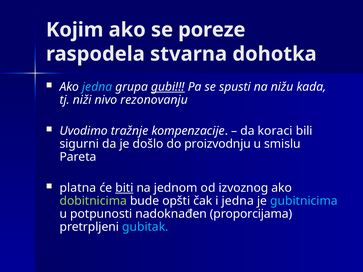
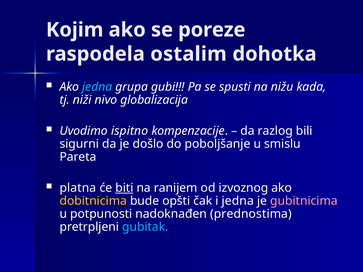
stvarna: stvarna -> ostalim (189, 54)
gubi underline: present -> none (168, 87)
rezonovanju: rezonovanju -> globalizacija (154, 100)
tražnje: tražnje -> ispitno (130, 131)
koraci: koraci -> razlog (275, 131)
proizvodnju: proizvodnju -> poboljšanje (218, 144)
jednom: jednom -> ranijem (176, 188)
dobitnicima colour: light green -> yellow (93, 201)
gubitnicima colour: light blue -> pink (304, 201)
proporcijama: proporcijama -> prednostima (251, 214)
